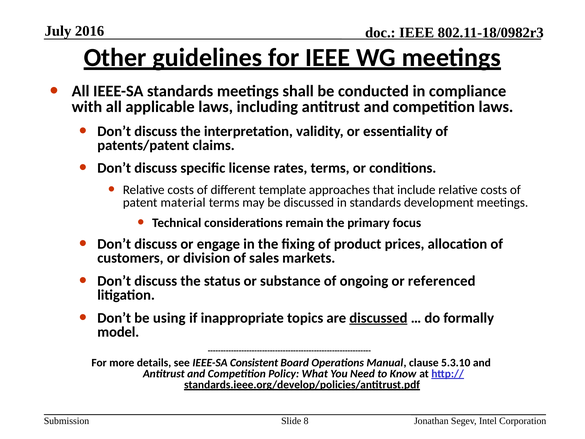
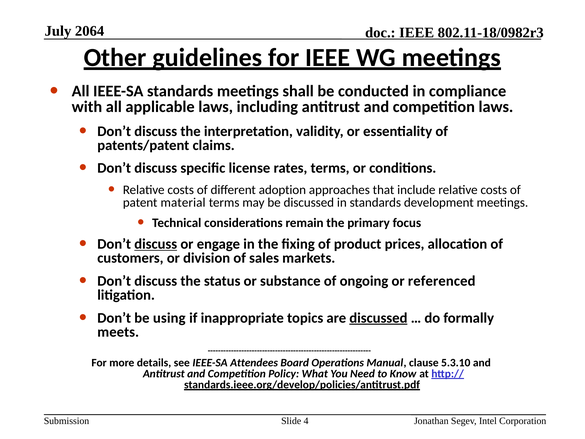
2016: 2016 -> 2064 (90, 31)
template: template -> adoption (282, 190)
discuss underline: none -> present (156, 244)
model: model -> meets (118, 332)
Consistent: Consistent -> Attendees (254, 362)
8: 8 -> 4 (306, 421)
